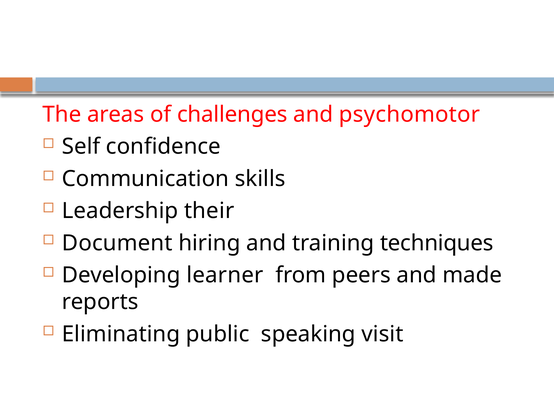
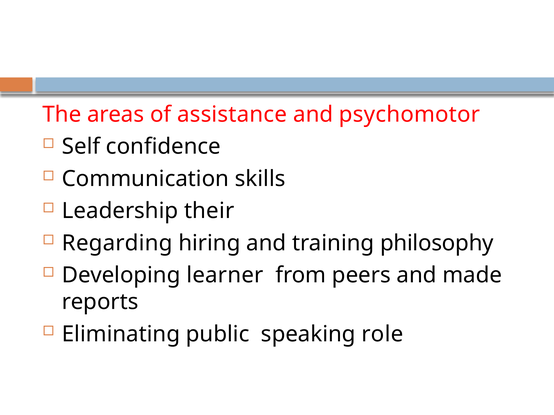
challenges: challenges -> assistance (232, 115)
Document: Document -> Regarding (117, 243)
techniques: techniques -> philosophy (437, 243)
visit: visit -> role (382, 334)
